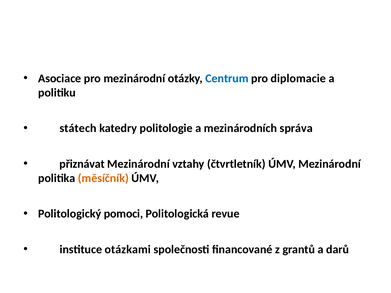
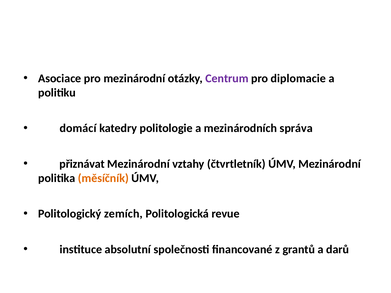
Centrum colour: blue -> purple (227, 78)
státech: státech -> domácí (78, 128)
pomoci: pomoci -> zemích (123, 214)
otázkami: otázkami -> absolutní (128, 250)
